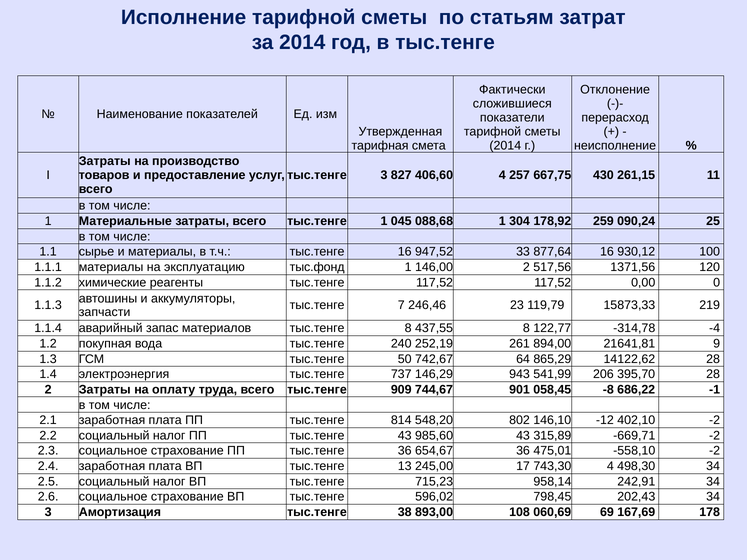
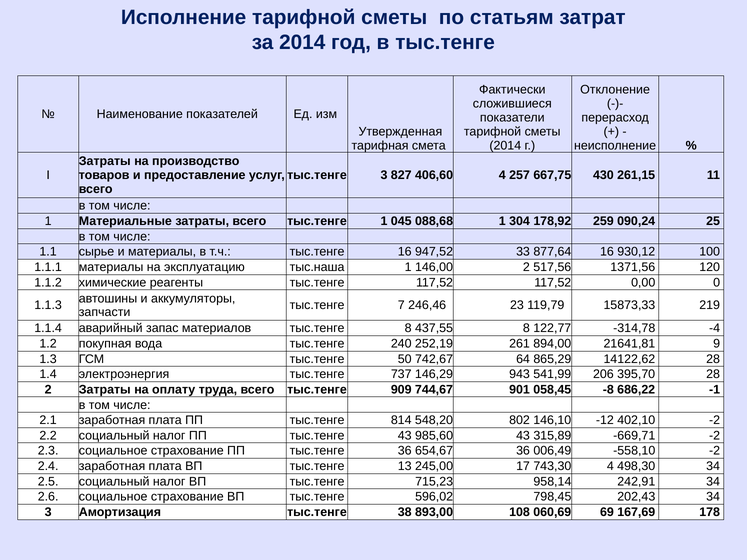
тыс.фонд: тыс.фонд -> тыс.наша (317, 267)
475,01: 475,01 -> 006,49 (552, 451)
